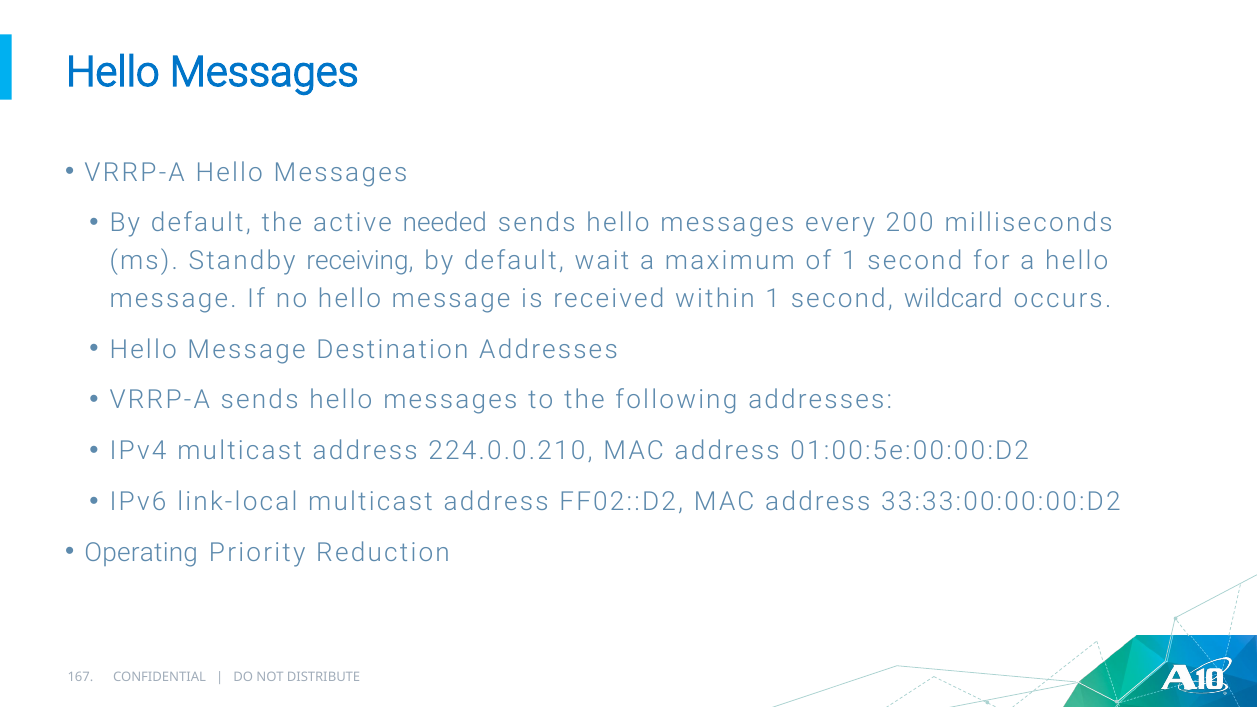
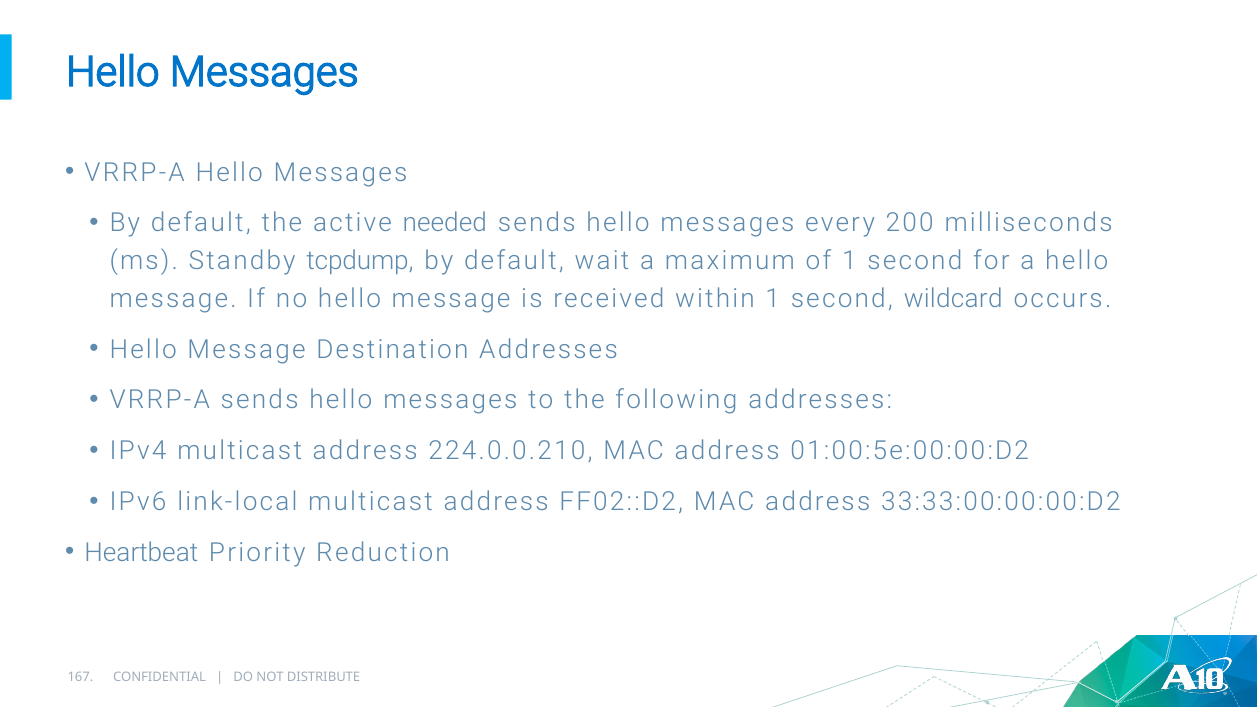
receiving: receiving -> tcpdump (360, 261)
Operating: Operating -> Heartbeat (141, 553)
